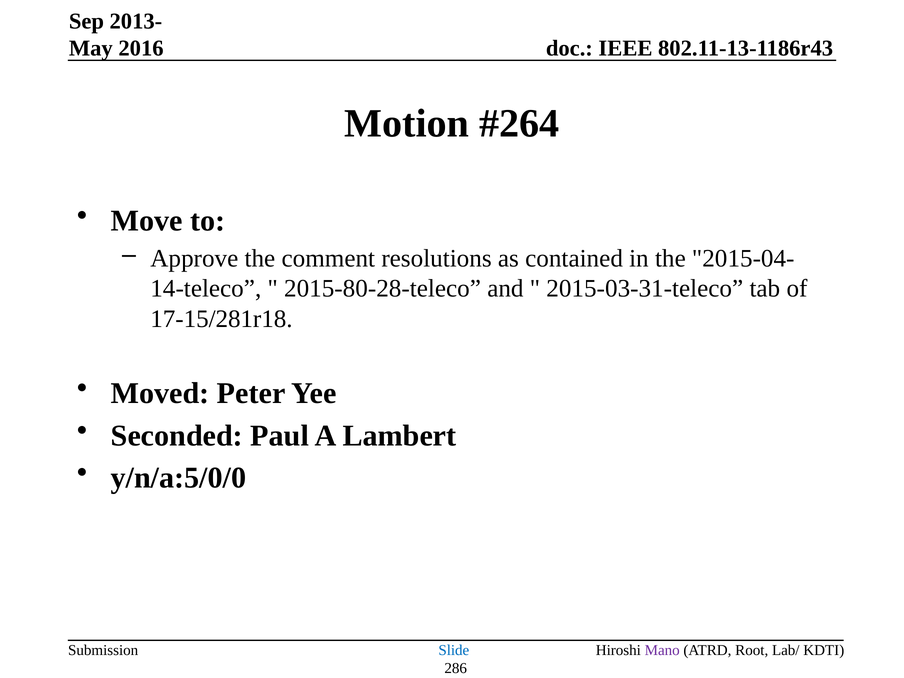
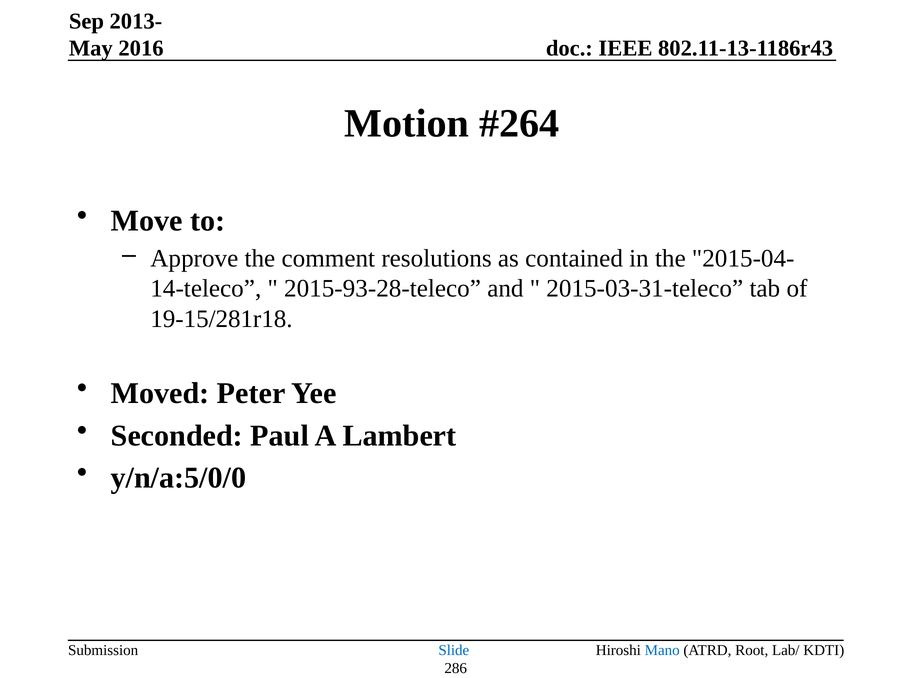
2015-80-28-teleco: 2015-80-28-teleco -> 2015-93-28-teleco (382, 289)
17-15/281r18: 17-15/281r18 -> 19-15/281r18 (221, 319)
Mano colour: purple -> blue (662, 650)
